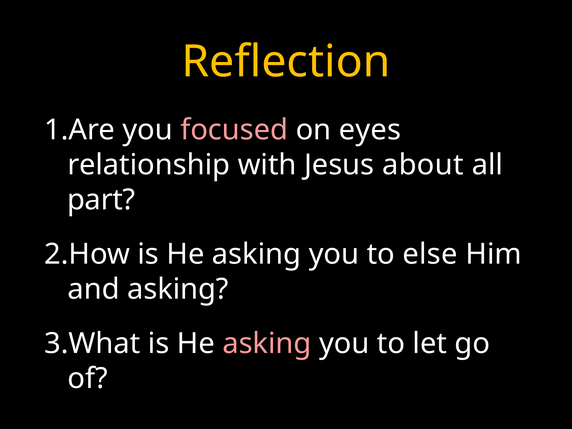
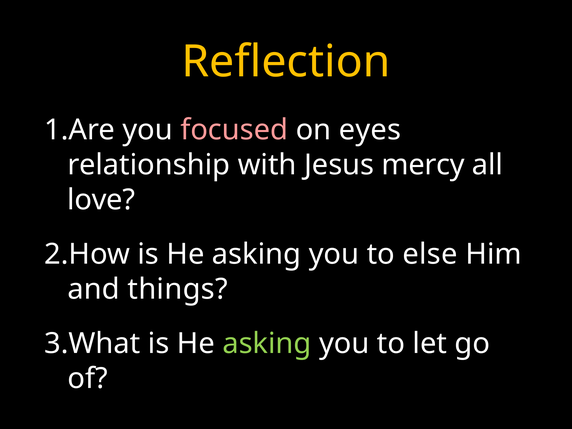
about: about -> mercy (423, 165)
part: part -> love (101, 200)
and asking: asking -> things (178, 289)
asking colour: pink -> light green (267, 344)
